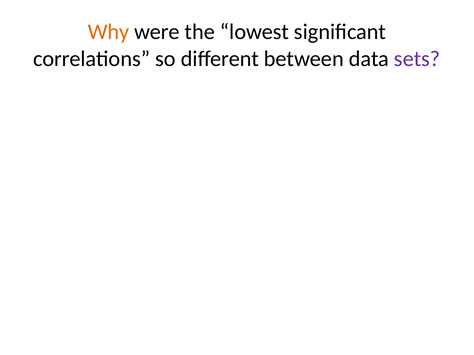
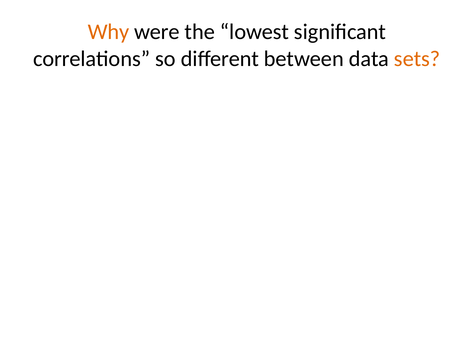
sets colour: purple -> orange (417, 59)
